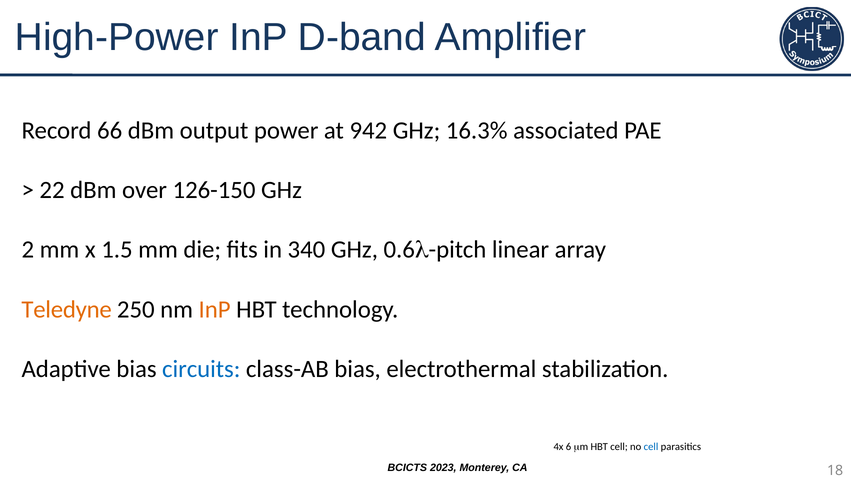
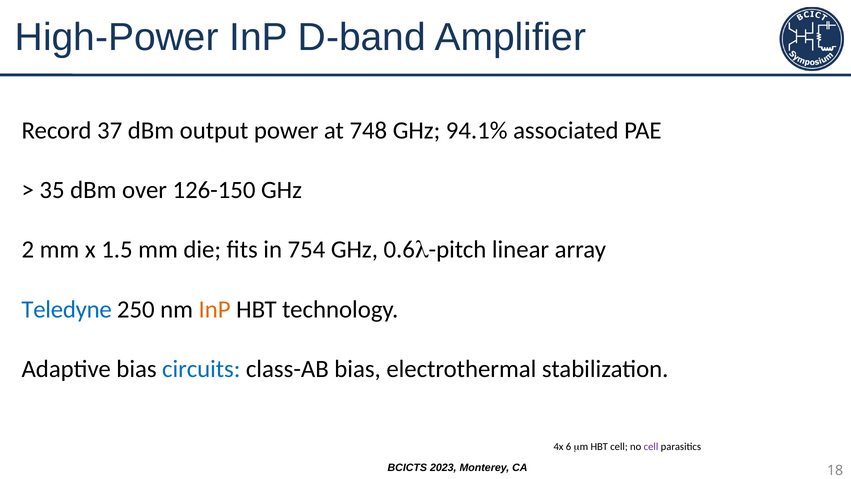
66: 66 -> 37 (110, 130)
942: 942 -> 748 (368, 130)
16.3%: 16.3% -> 94.1% (477, 130)
22: 22 -> 35 (52, 190)
340: 340 -> 754 (306, 250)
Teledyne colour: orange -> blue (67, 309)
cell colour: blue -> purple (651, 447)
